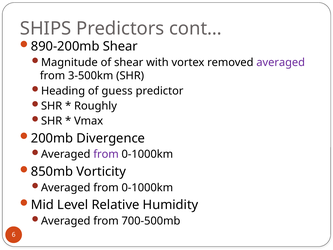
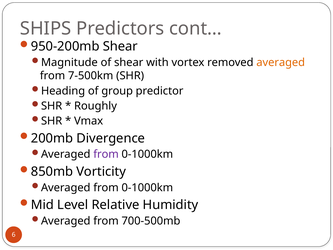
890-200mb: 890-200mb -> 950-200mb (65, 46)
averaged colour: purple -> orange (281, 62)
3-500km: 3-500km -> 7-500km (91, 76)
guess: guess -> group (117, 91)
